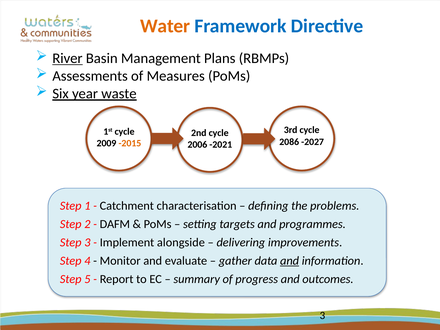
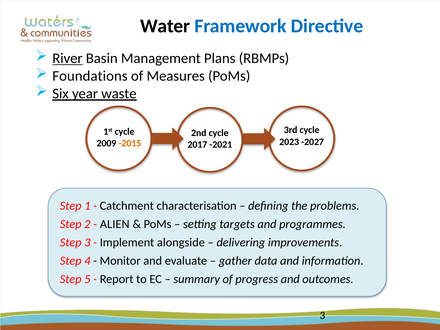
Water colour: orange -> black (165, 26)
Assessments: Assessments -> Foundations (90, 76)
2086: 2086 -> 2023 (289, 142)
2006: 2006 -> 2017 (197, 145)
DAFM: DAFM -> ALIEN (115, 224)
and underline: present -> none (290, 261)
